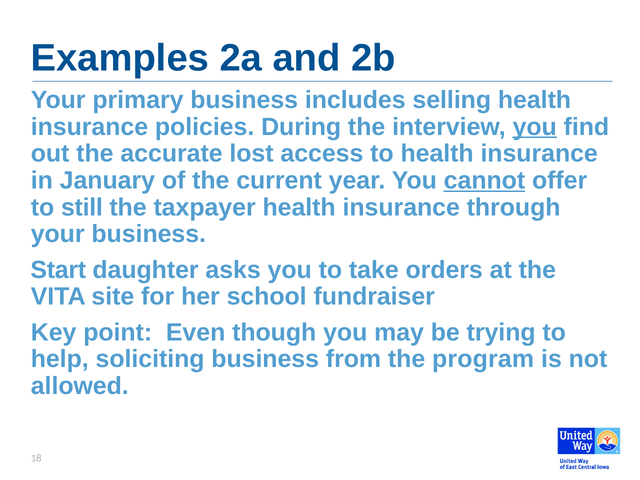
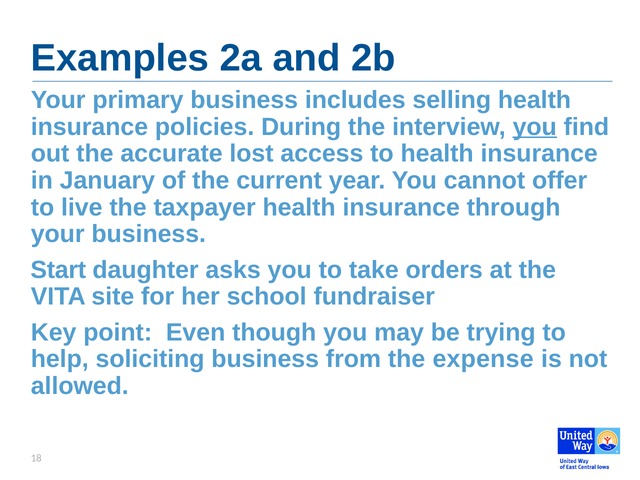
cannot underline: present -> none (484, 180)
still: still -> live (82, 207)
program: program -> expense (483, 359)
